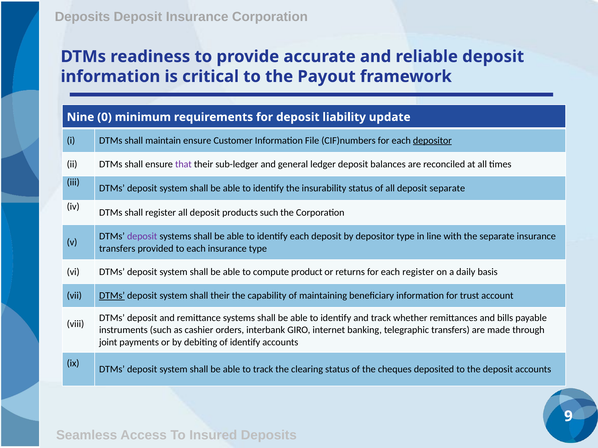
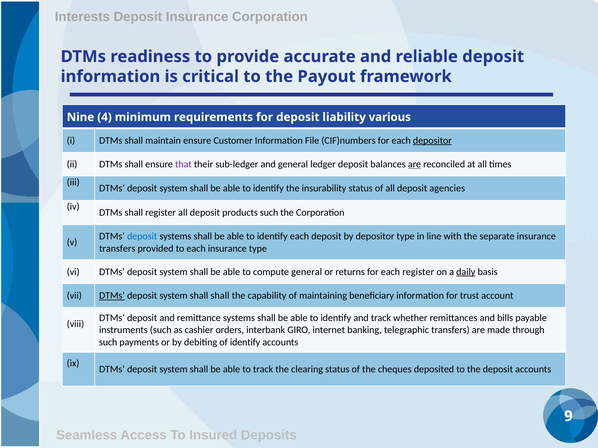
Deposits: Deposits -> Interests (82, 17)
0: 0 -> 4 (105, 117)
update: update -> various (390, 117)
are underline: none -> present (414, 164)
deposit separate: separate -> agencies (447, 189)
deposit colour: purple -> blue (142, 237)
compute product: product -> general (307, 272)
daily underline: none -> present (466, 272)
shall their: their -> shall (220, 296)
joint: joint -> such (108, 342)
